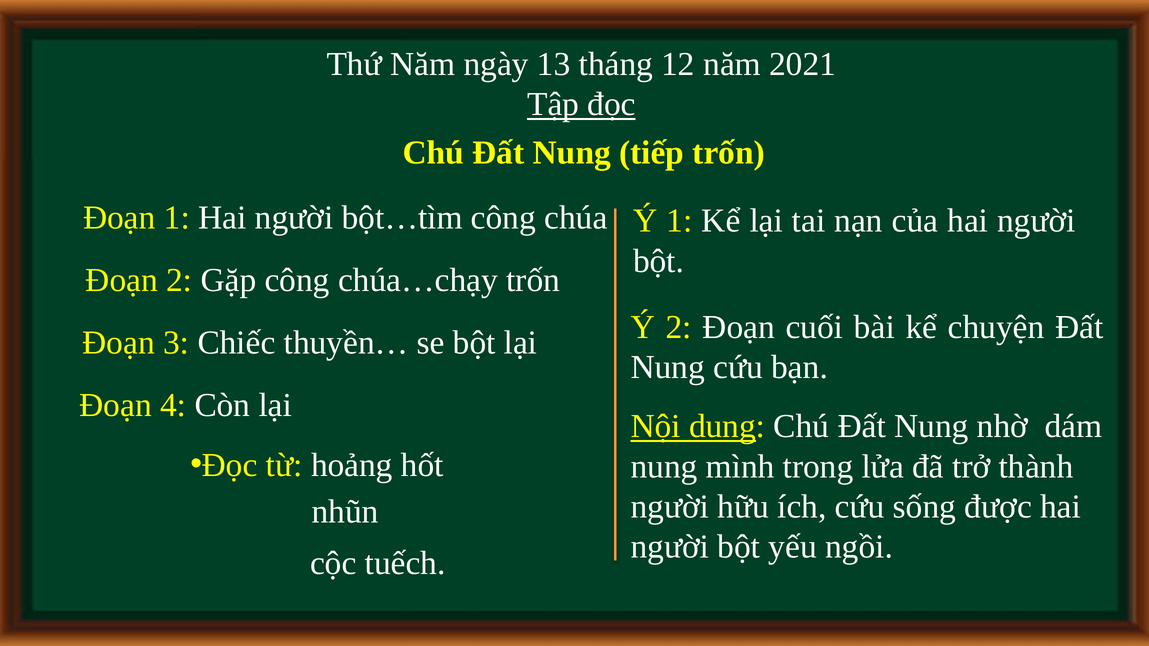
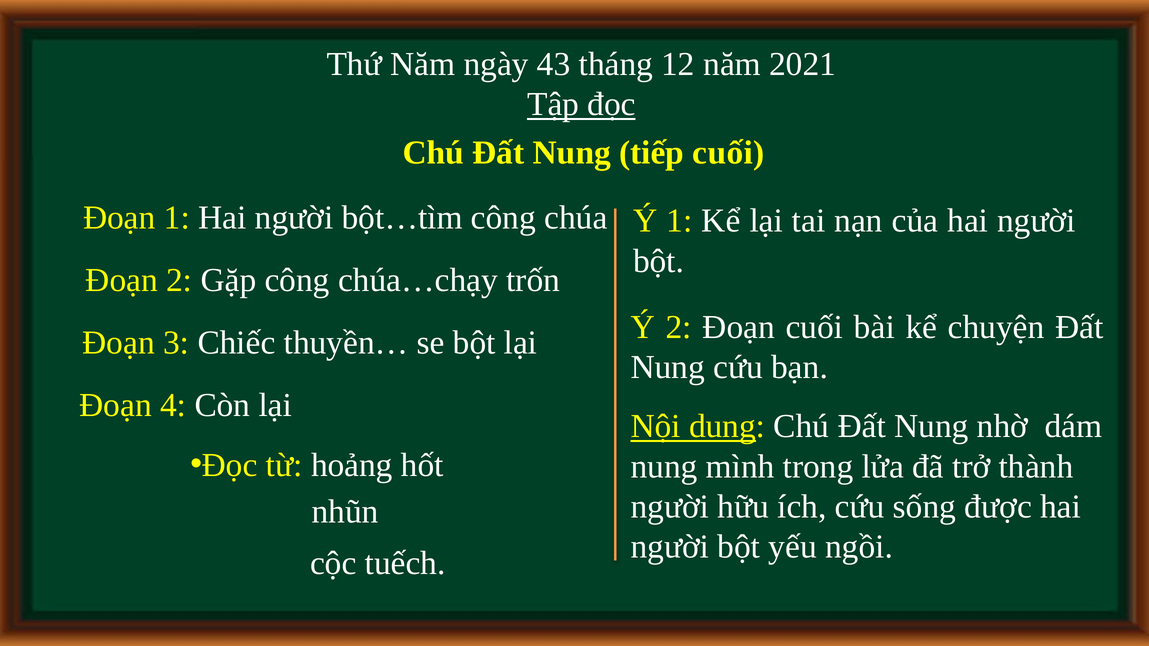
13: 13 -> 43 (554, 64)
tiếp trốn: trốn -> cuối (729, 153)
